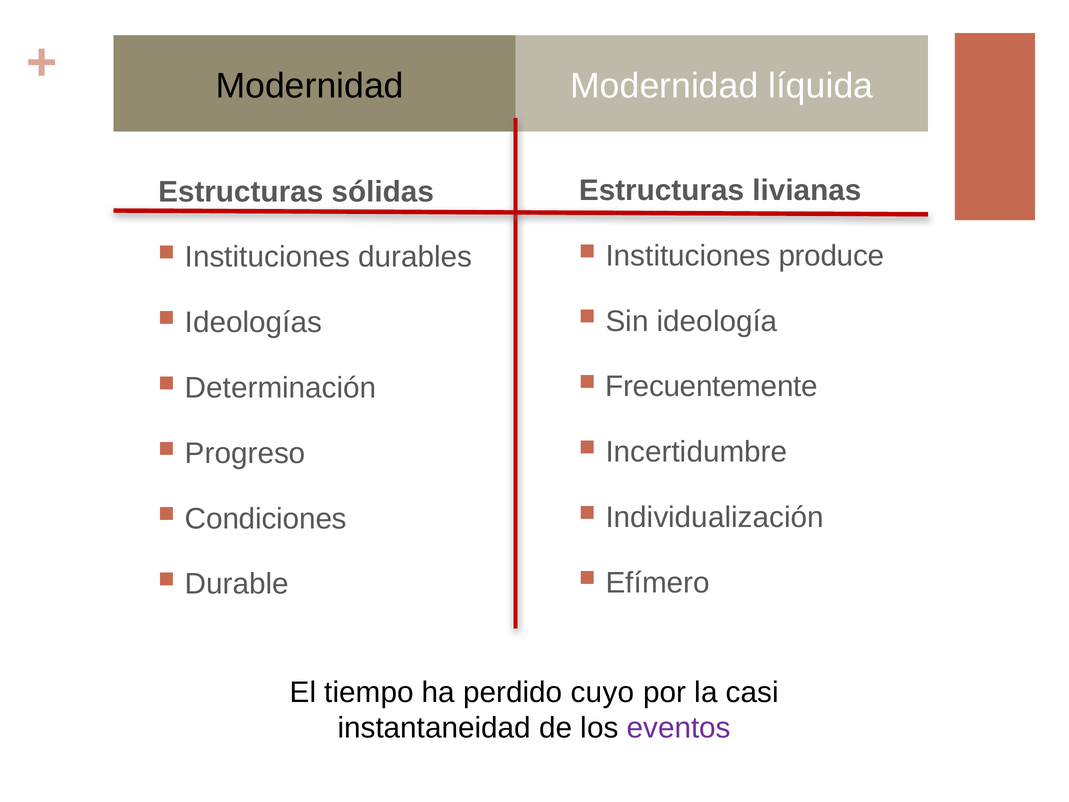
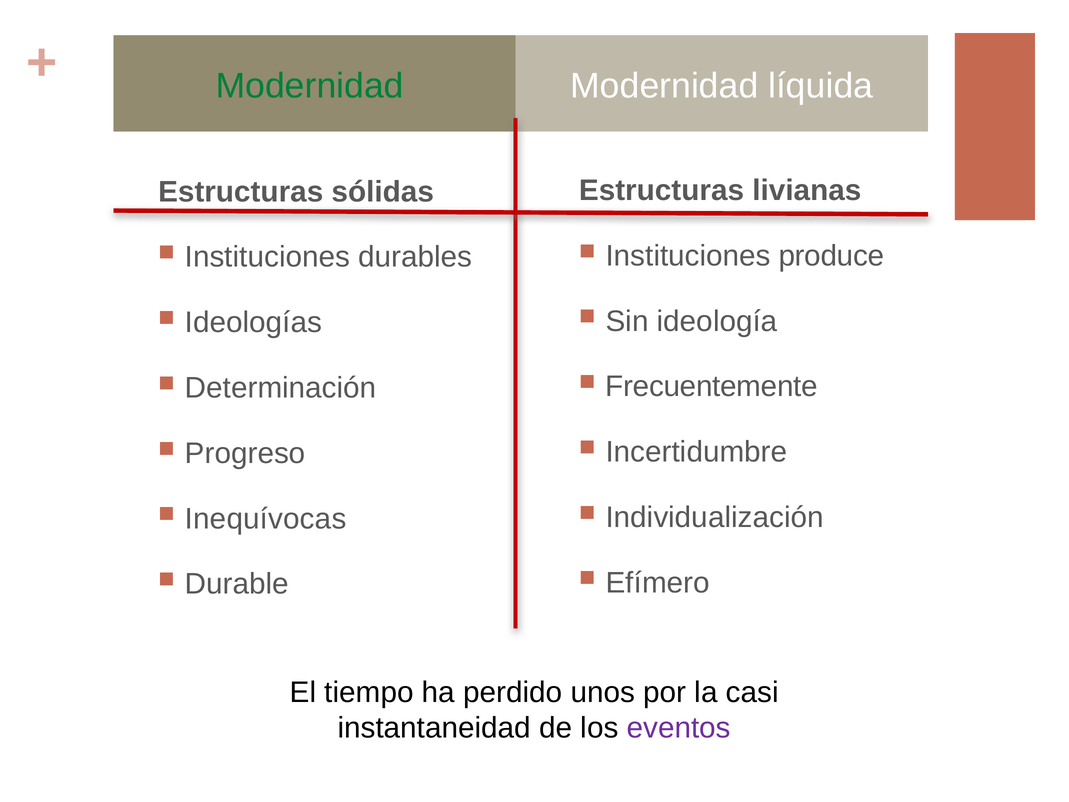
Modernidad colour: black -> green (310, 86)
Condiciones: Condiciones -> Inequívocas (266, 519)
cuyo: cuyo -> unos (603, 692)
